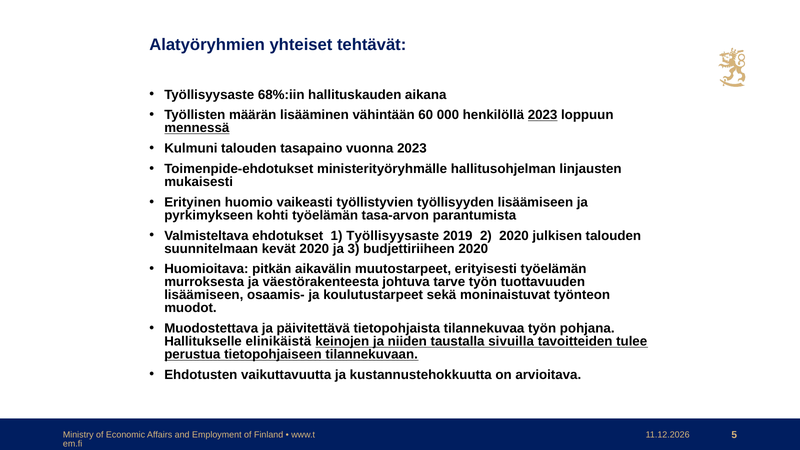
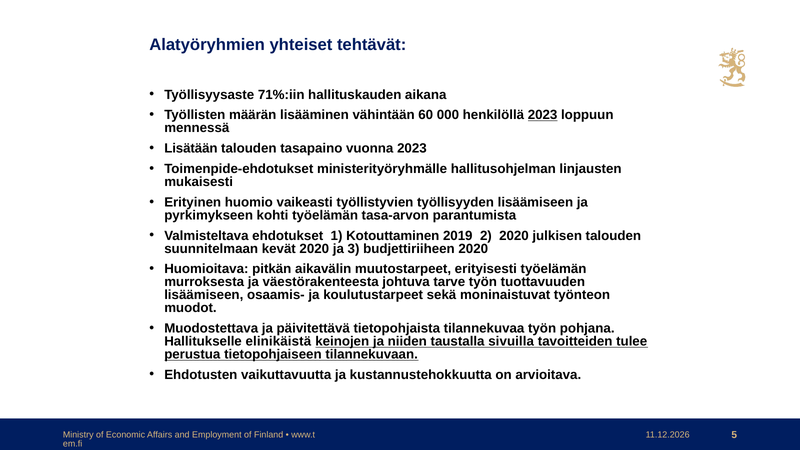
68%:iin: 68%:iin -> 71%:iin (281, 95)
mennessä underline: present -> none (197, 128)
Kulmuni: Kulmuni -> Lisätään (191, 148)
1 Työllisyysaste: Työllisyysaste -> Kotouttaminen (393, 236)
